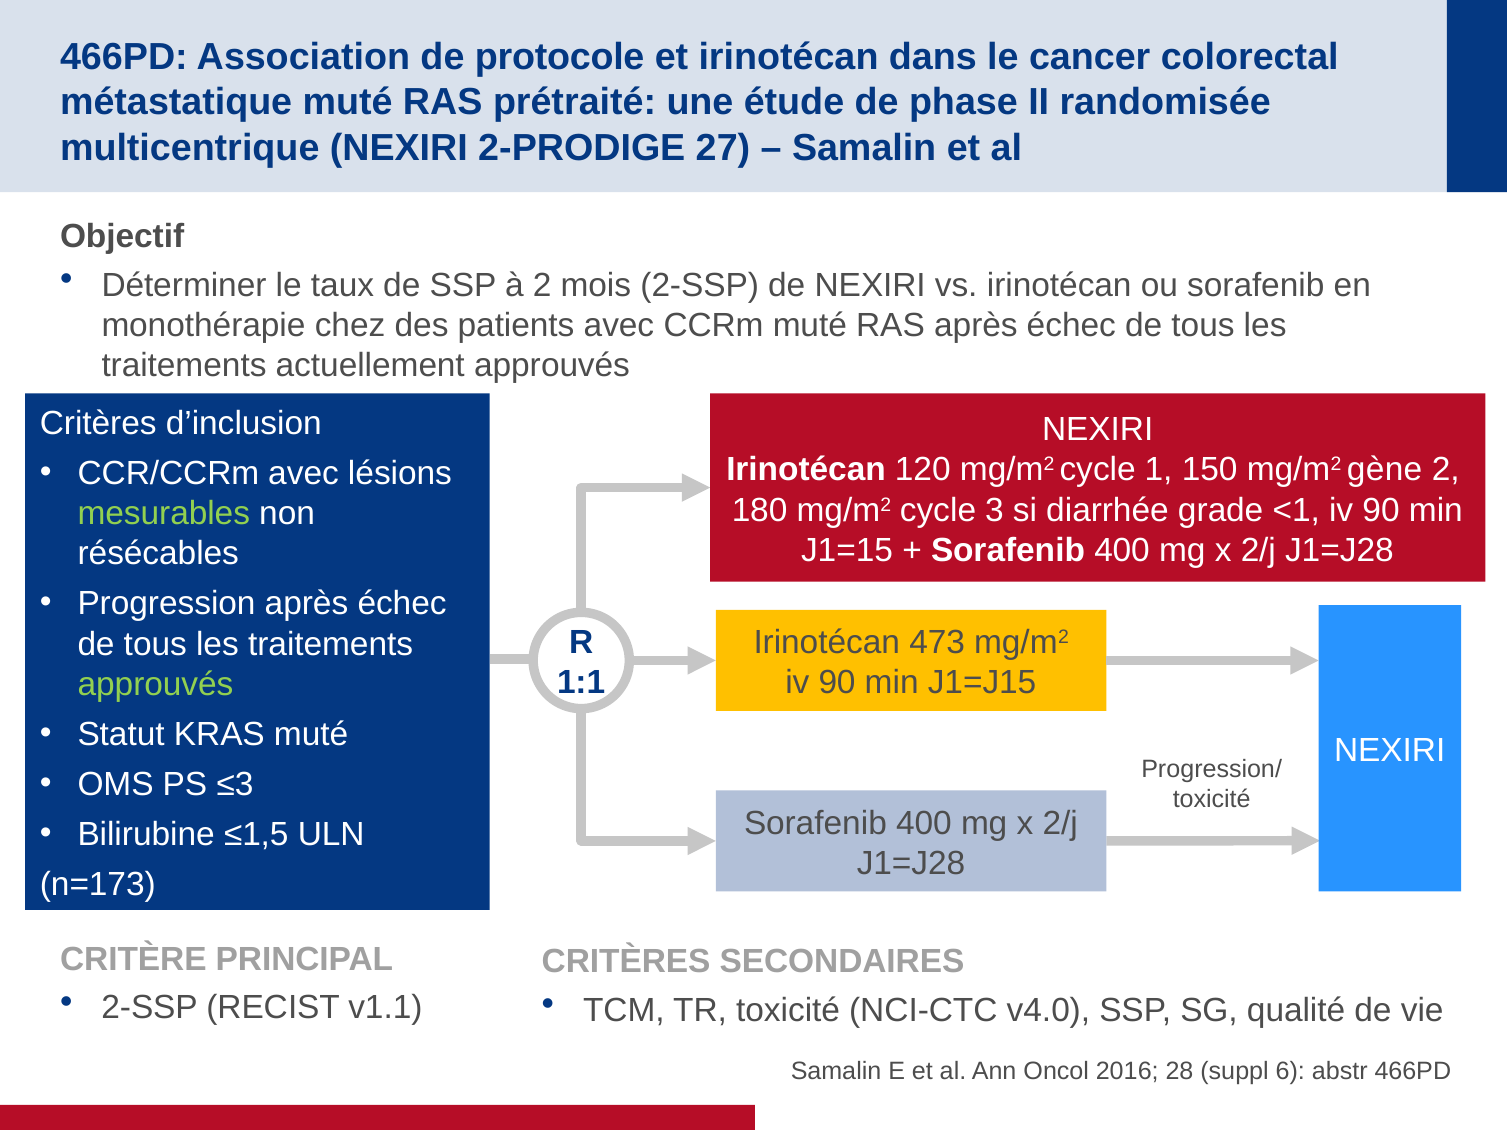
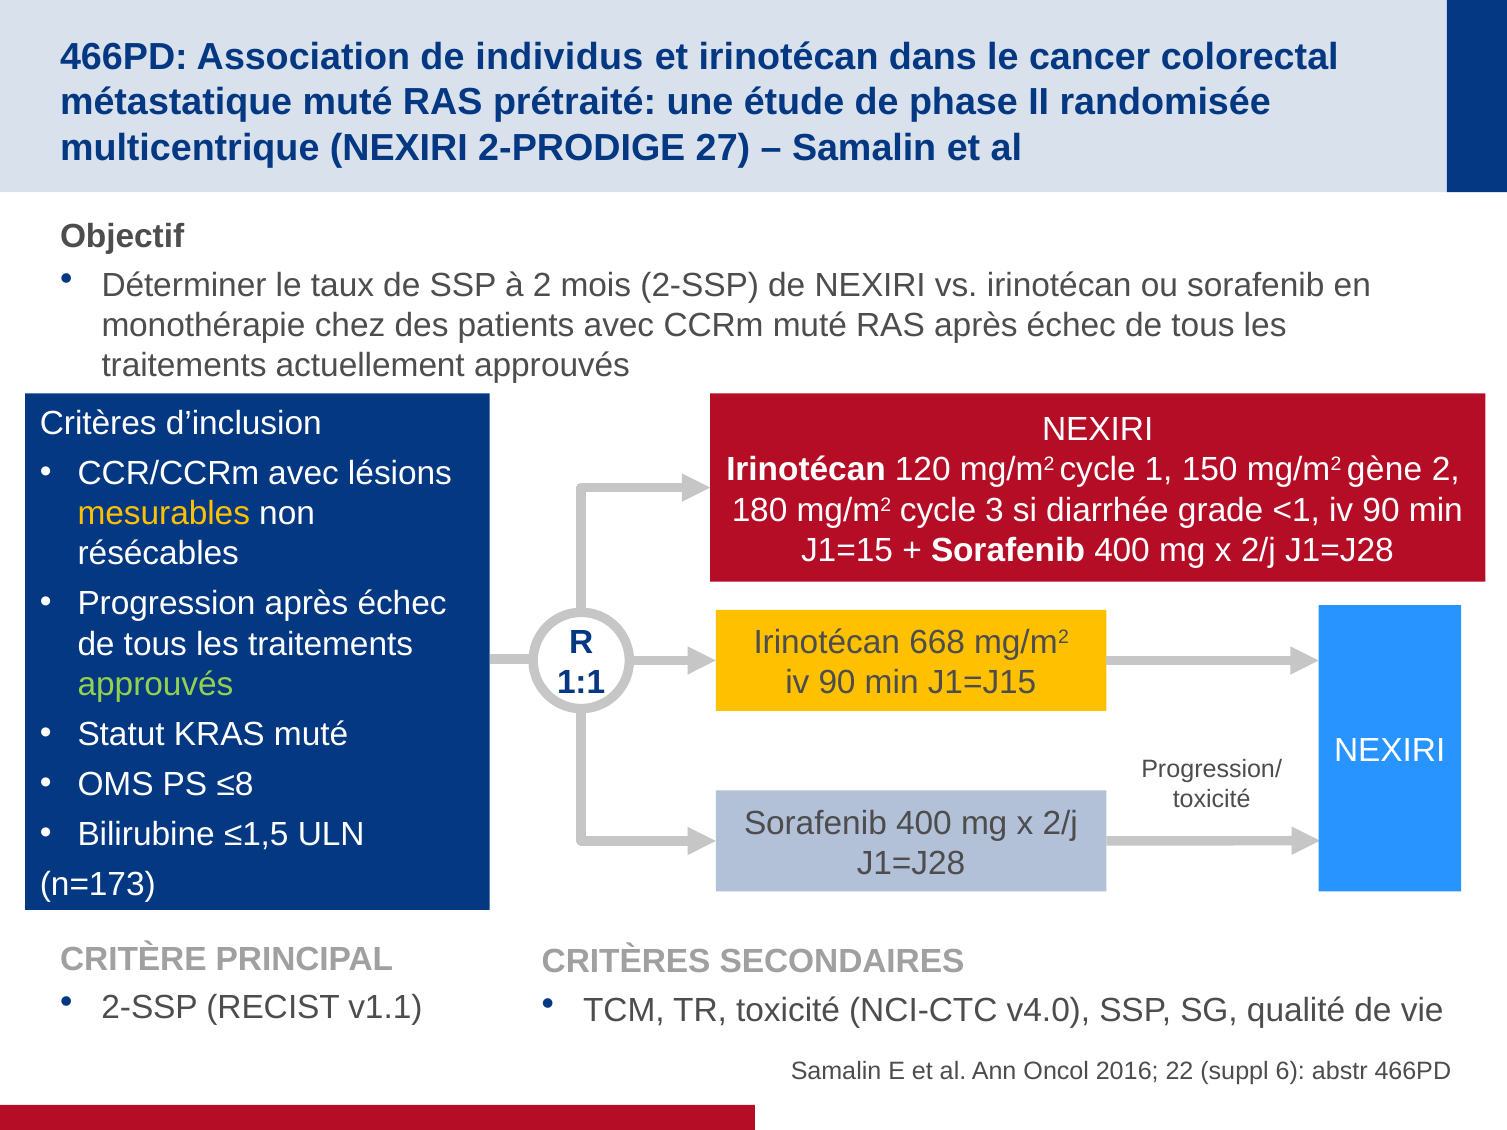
protocole: protocole -> individus (559, 57)
mesurables colour: light green -> yellow (164, 514)
473: 473 -> 668 (937, 643)
≤3: ≤3 -> ≤8 (235, 785)
28: 28 -> 22 (1179, 1071)
